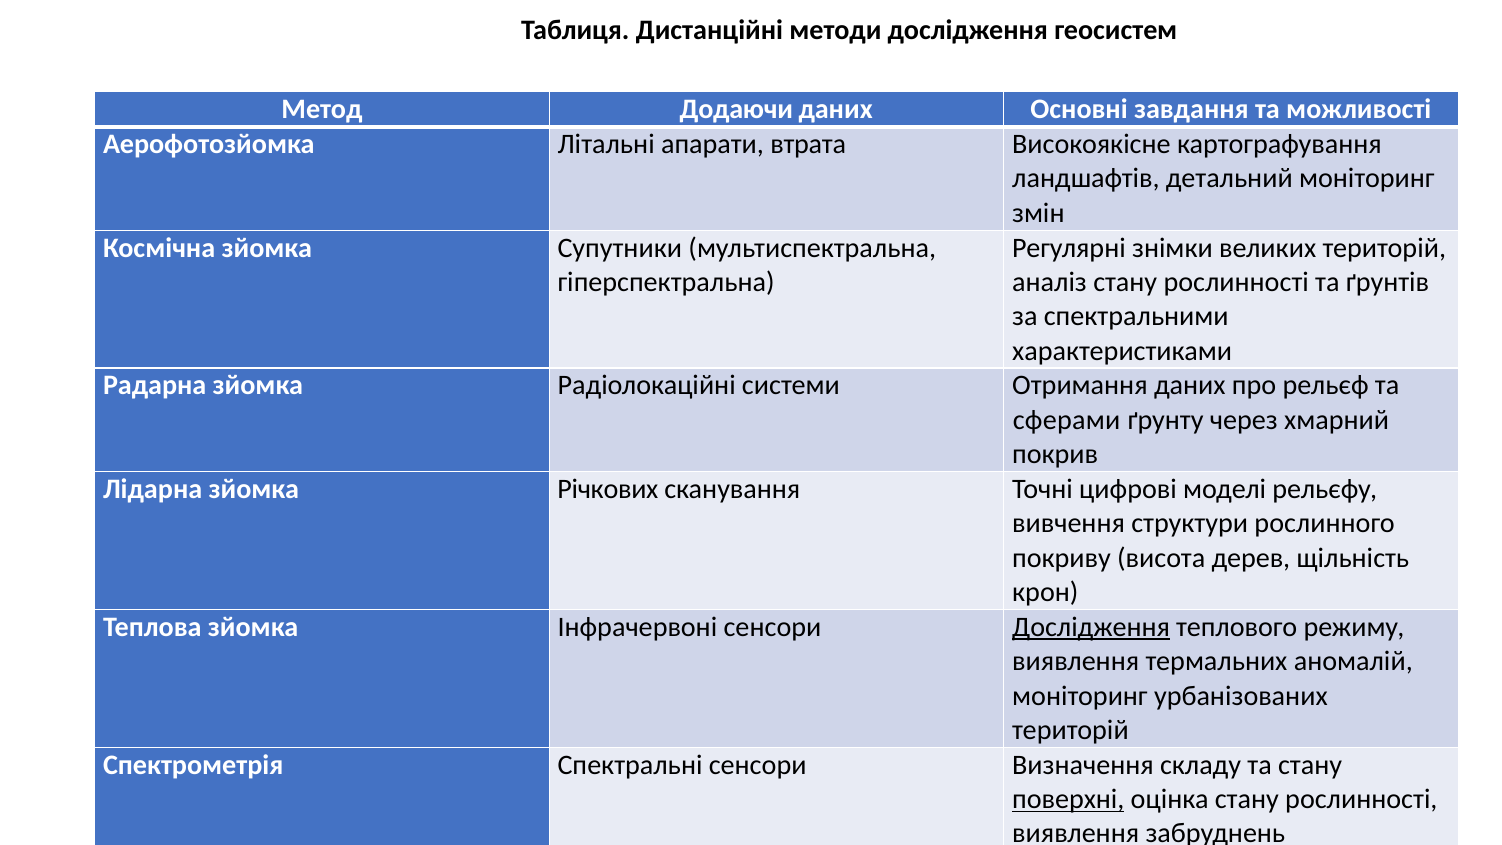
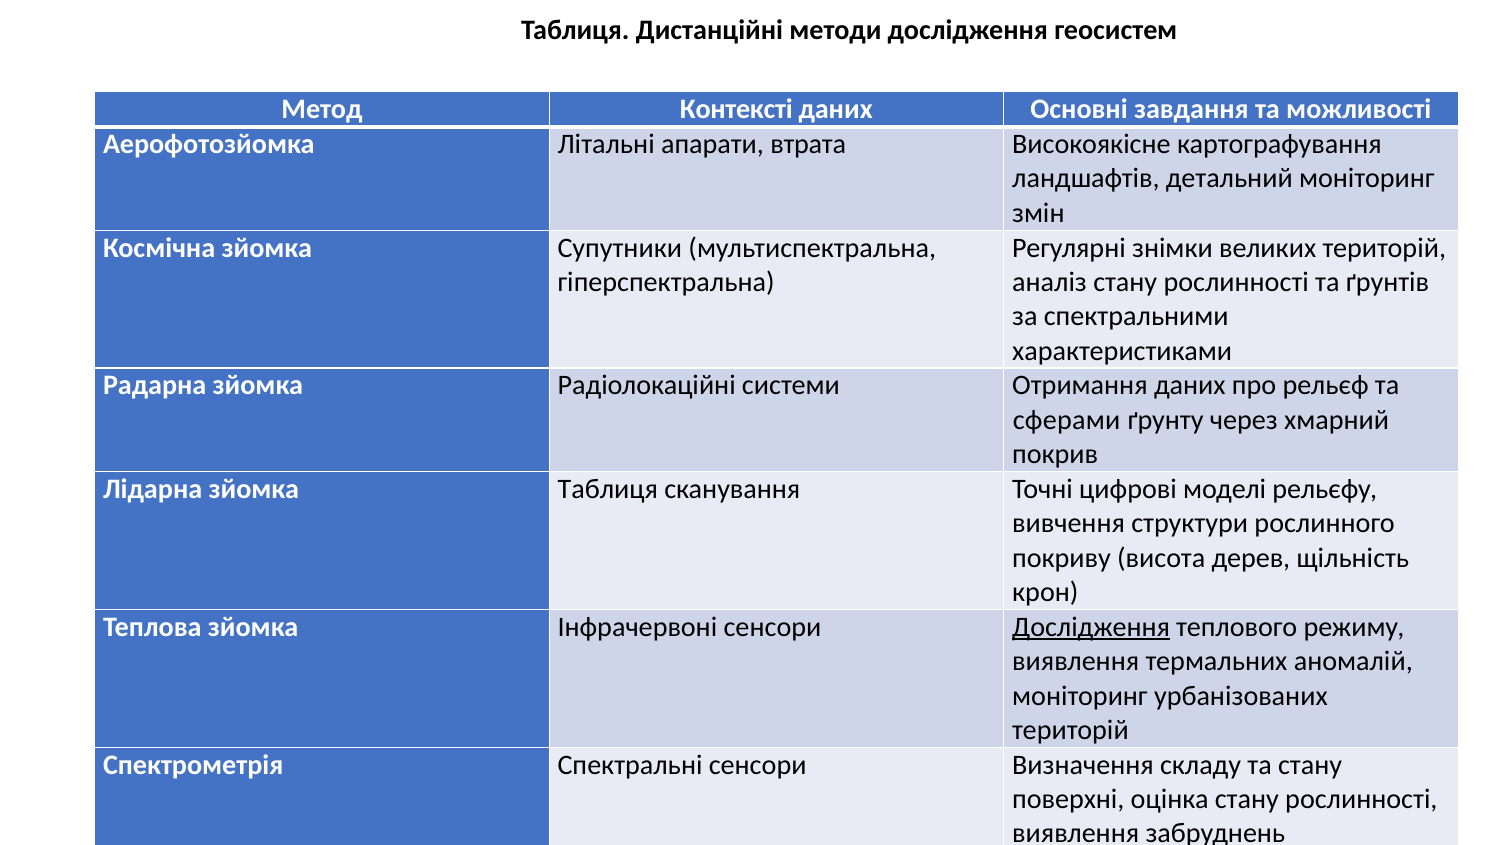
Додаючи: Додаючи -> Контексті (736, 109)
зйомка Річкових: Річкових -> Таблиця (608, 489)
поверхні underline: present -> none (1068, 799)
